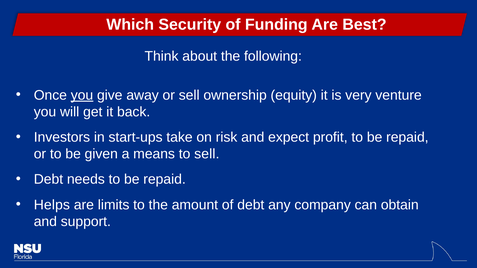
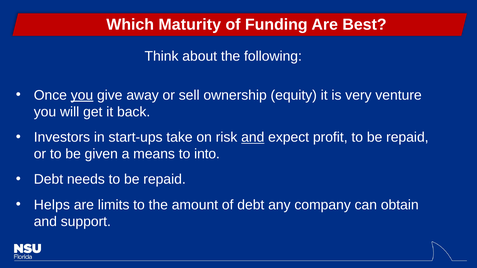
Security: Security -> Maturity (190, 25)
and underline: none -> present (253, 137)
to sell: sell -> into (207, 154)
